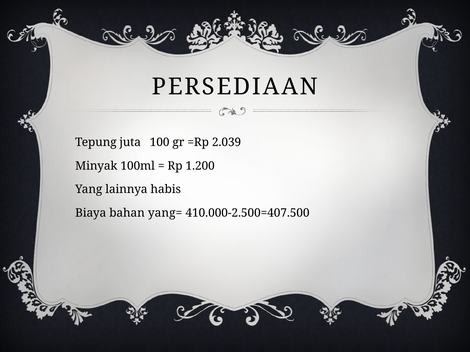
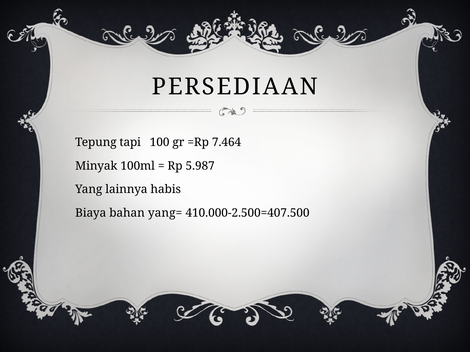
juta: juta -> tapi (130, 143)
2.039: 2.039 -> 7.464 (227, 143)
1.200: 1.200 -> 5.987 (200, 166)
